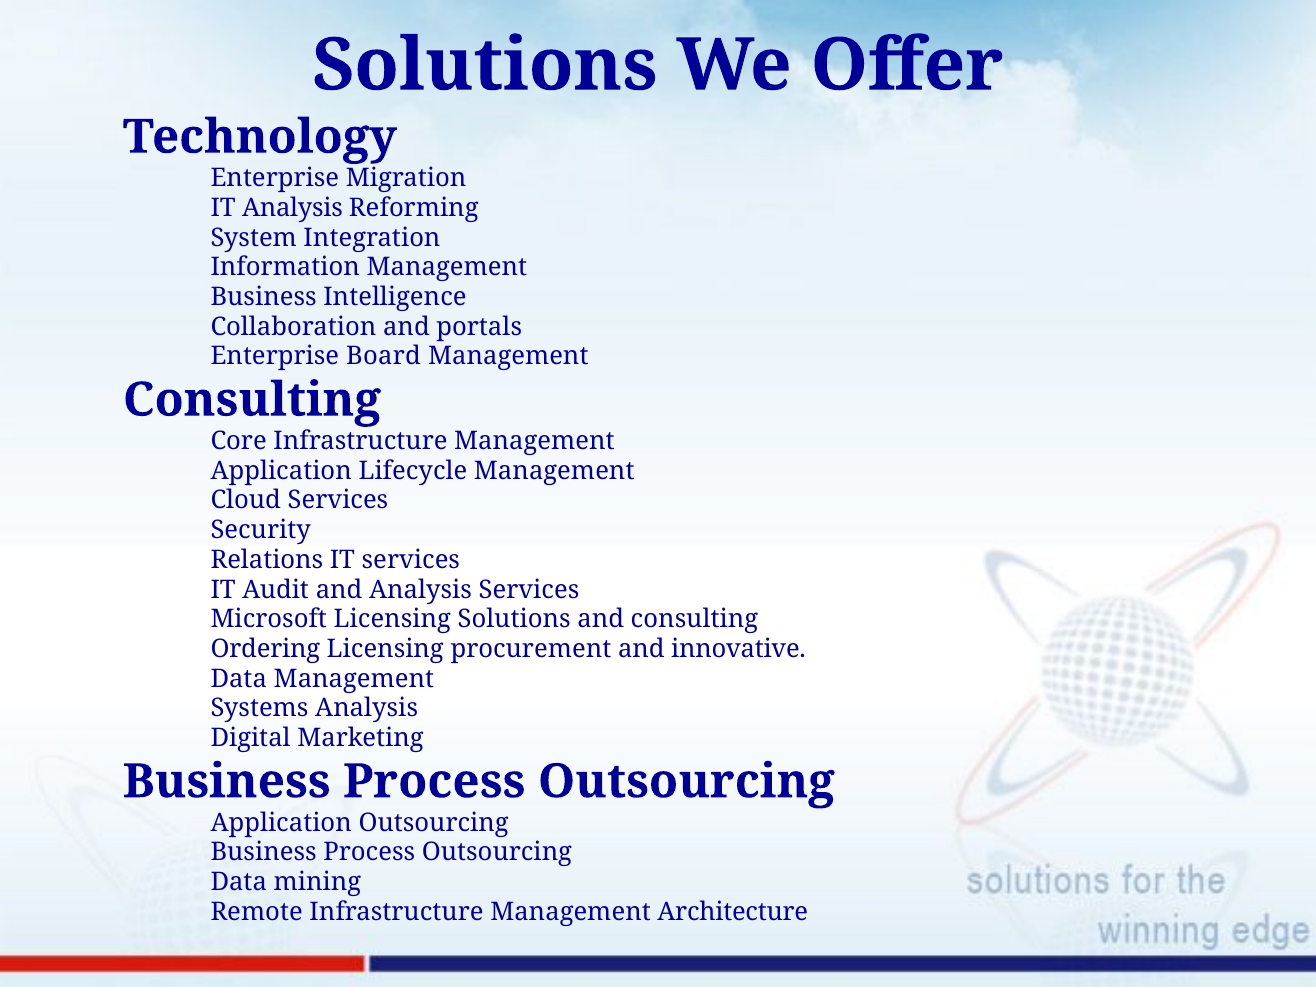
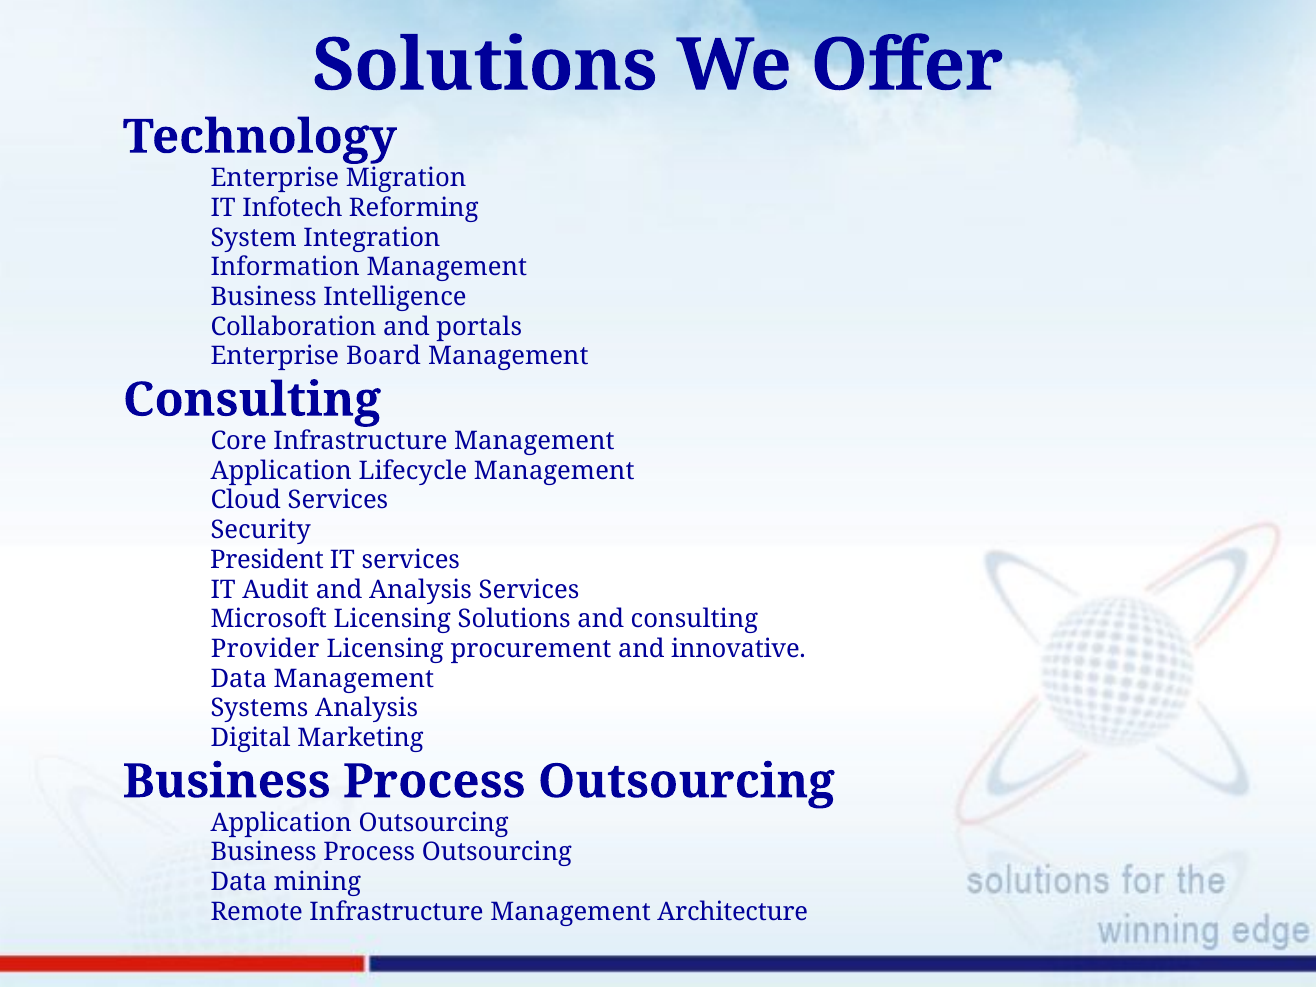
IT Analysis: Analysis -> Infotech (292, 208)
Relations: Relations -> President (267, 560)
Ordering: Ordering -> Provider (265, 649)
